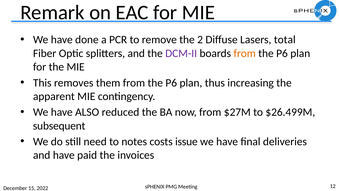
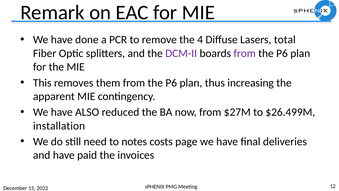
2: 2 -> 4 (200, 40)
from colour: orange -> purple (245, 53)
subsequent: subsequent -> installation (59, 126)
issue: issue -> page (186, 141)
